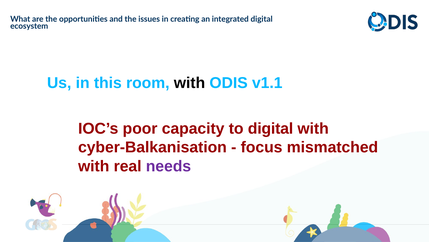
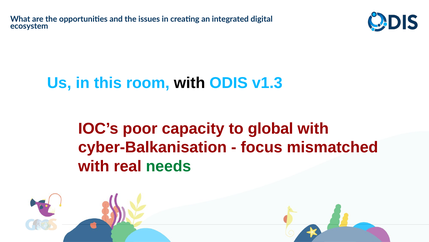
v1.1: v1.1 -> v1.3 (267, 83)
to digital: digital -> global (271, 128)
needs colour: purple -> green (168, 166)
